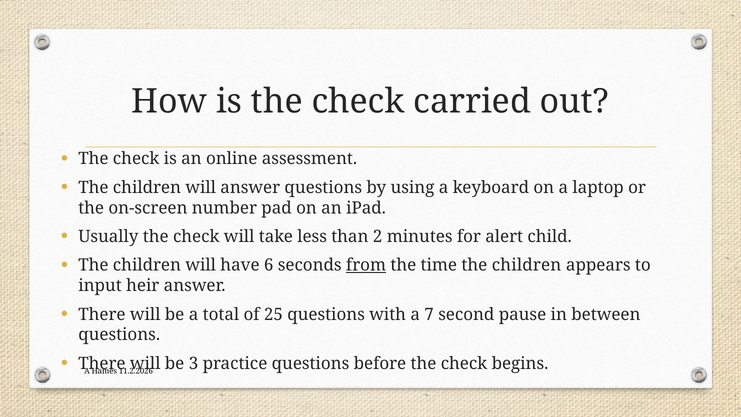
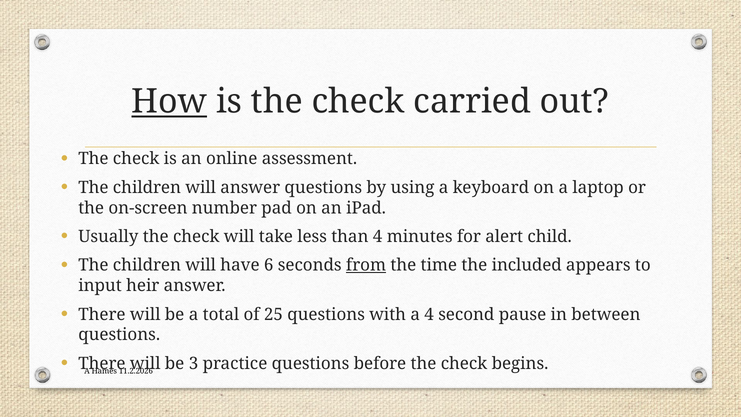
How underline: none -> present (169, 102)
than 2: 2 -> 4 (378, 237)
time the children: children -> included (527, 265)
a 7: 7 -> 4 (429, 314)
